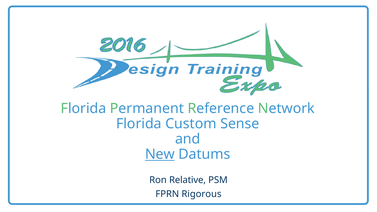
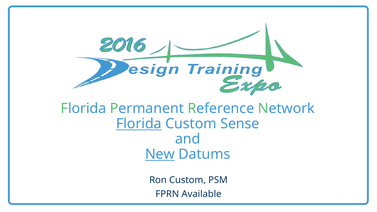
Florida underline: none -> present (139, 124)
Ron Relative: Relative -> Custom (187, 180)
Rigorous: Rigorous -> Available (202, 194)
